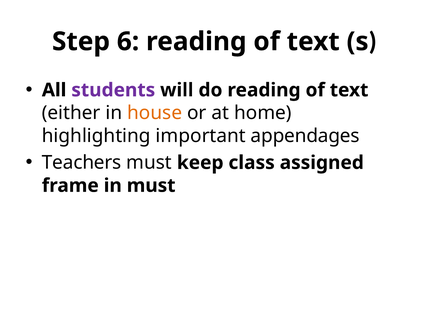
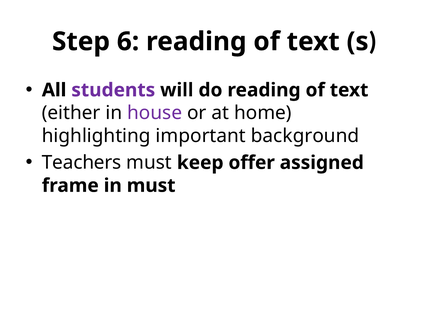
house colour: orange -> purple (155, 113)
appendages: appendages -> background (305, 136)
class: class -> offer (252, 163)
